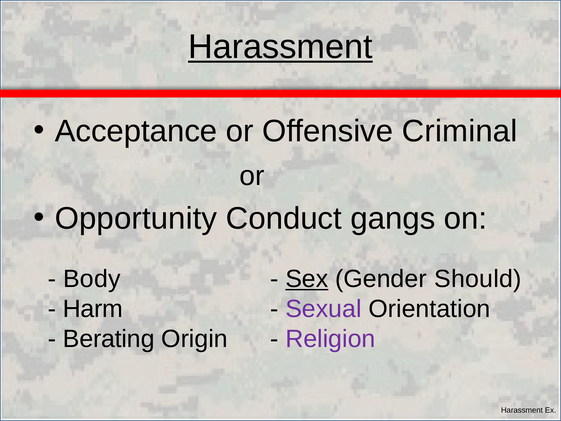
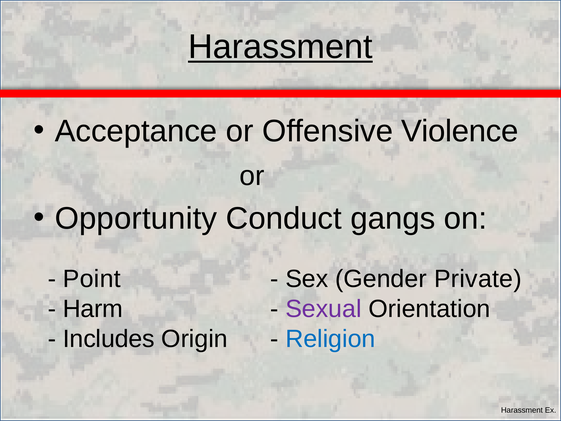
Criminal: Criminal -> Violence (460, 131)
Body: Body -> Point (92, 279)
Sex underline: present -> none (307, 279)
Should: Should -> Private (478, 279)
Berating: Berating -> Includes (109, 339)
Religion colour: purple -> blue (330, 339)
